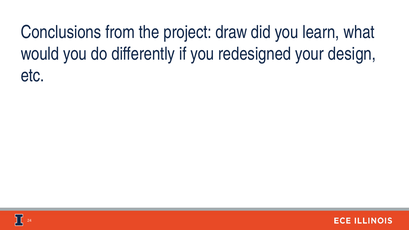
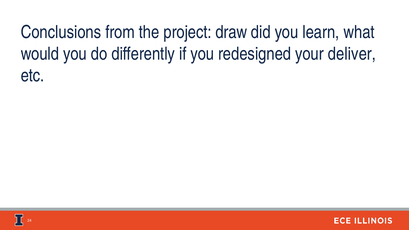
design: design -> deliver (352, 54)
